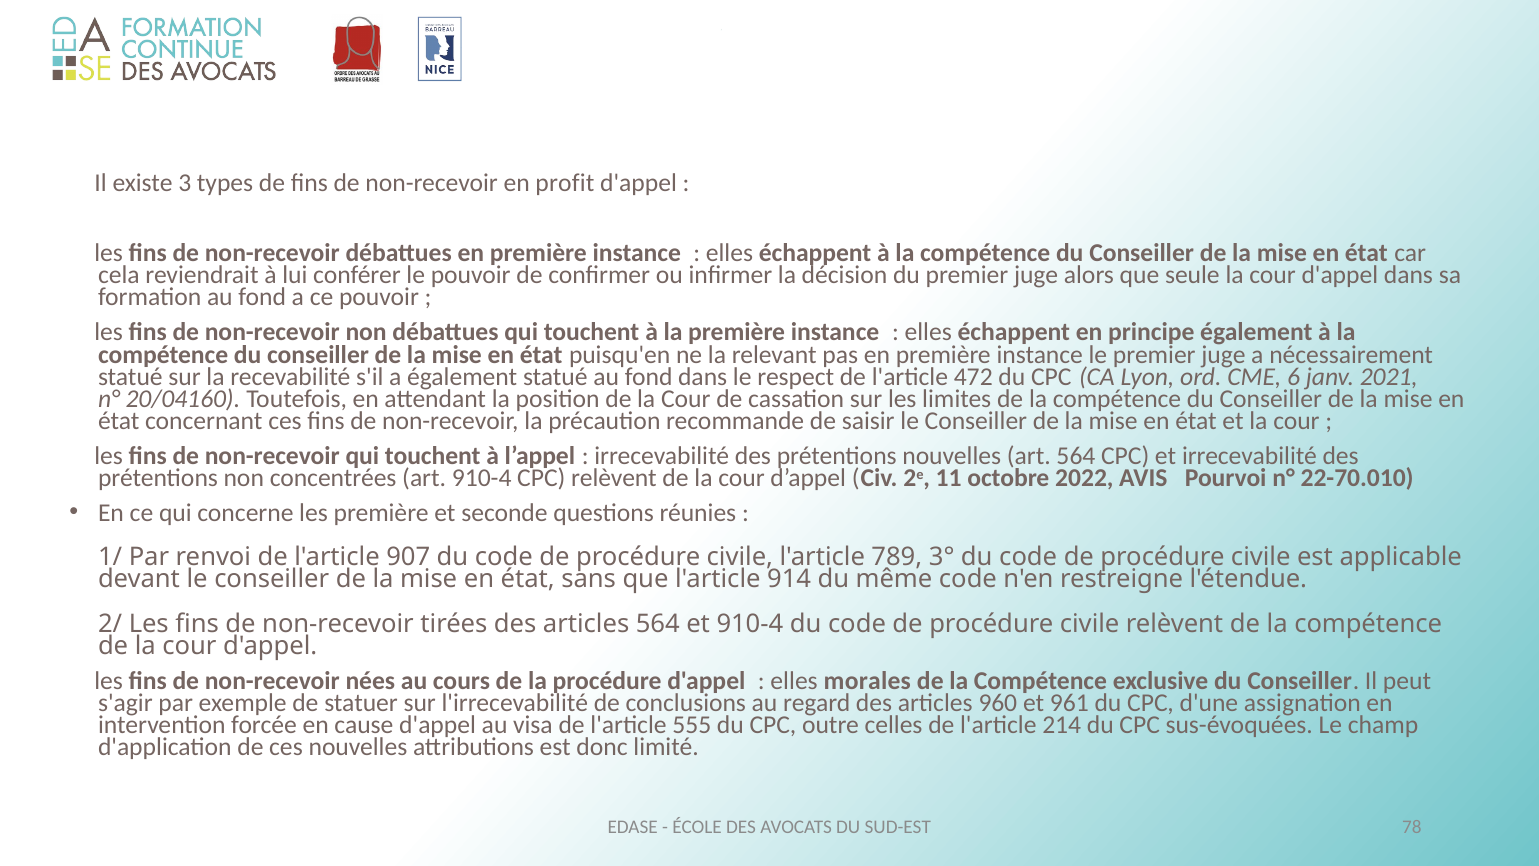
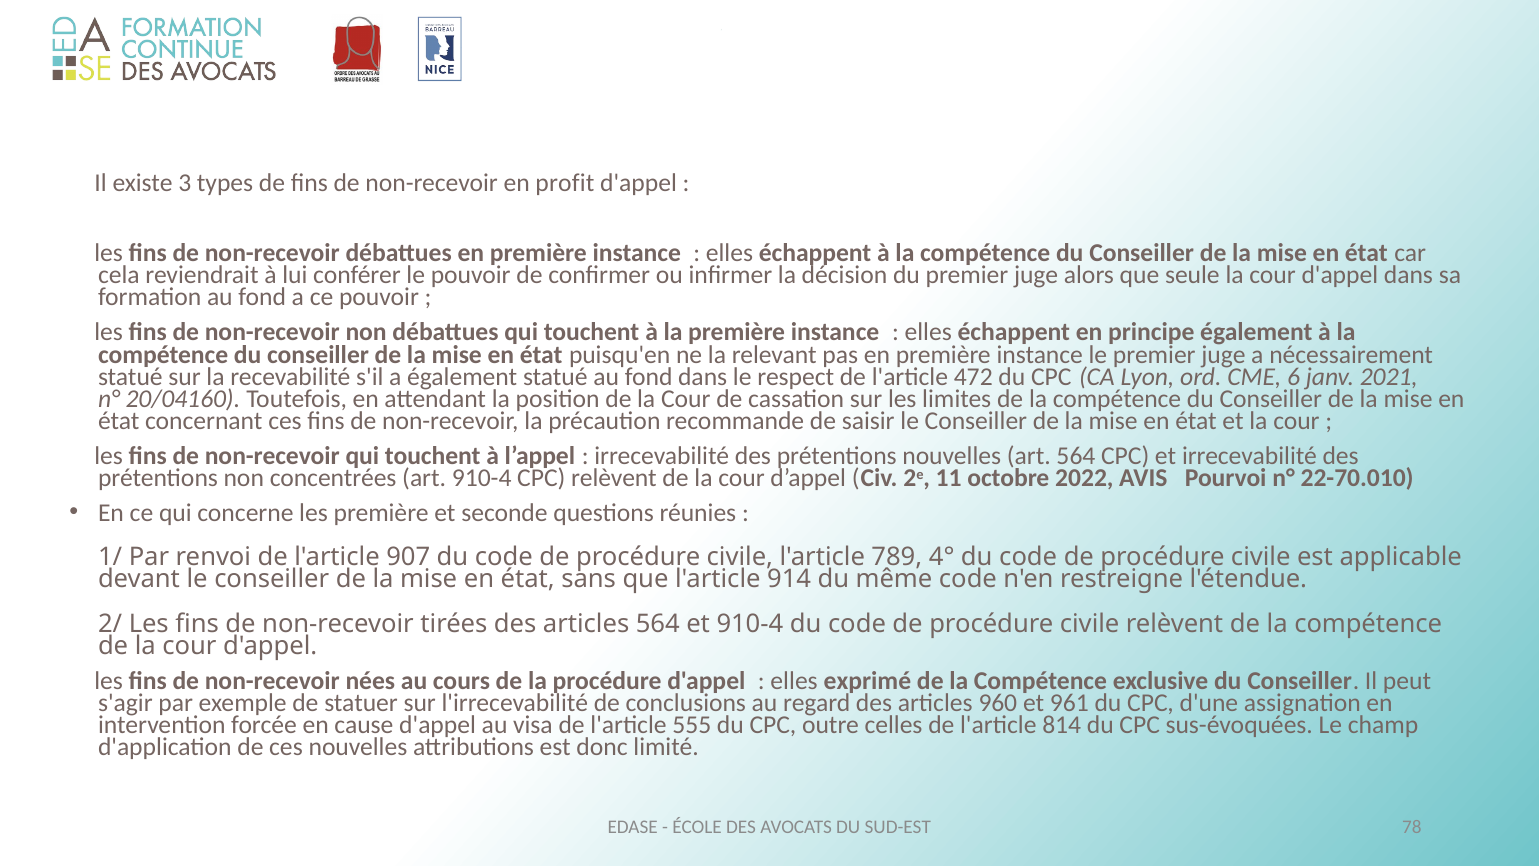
3°: 3° -> 4° (942, 557)
morales: morales -> exprimé (867, 681)
214: 214 -> 814 (1062, 725)
